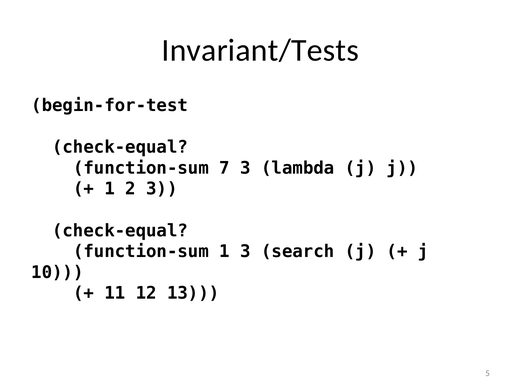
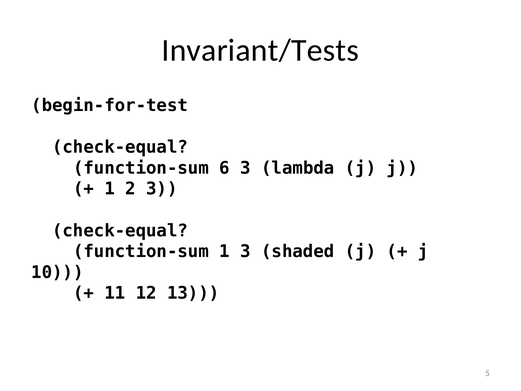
7: 7 -> 6 (225, 168)
search: search -> shaded (298, 251)
